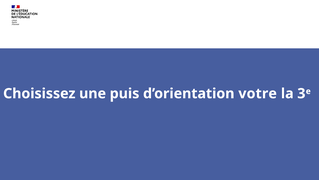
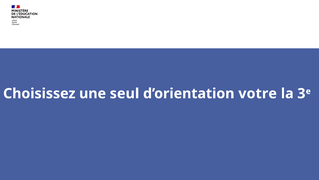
puis: puis -> seul (124, 93)
